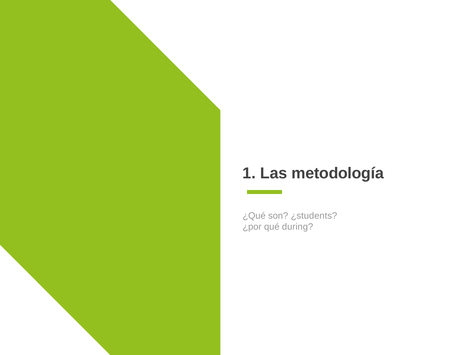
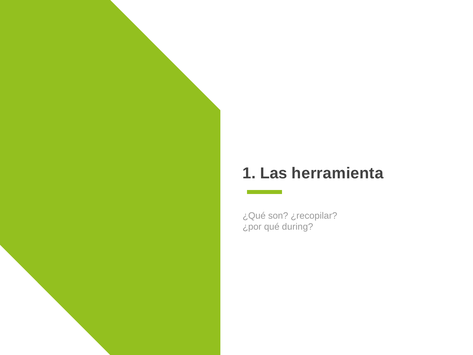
metodología: metodología -> herramienta (338, 173)
¿students: ¿students -> ¿recopilar (314, 216)
